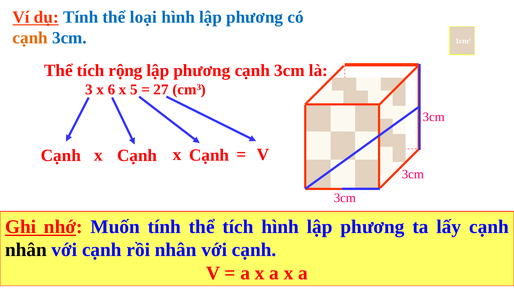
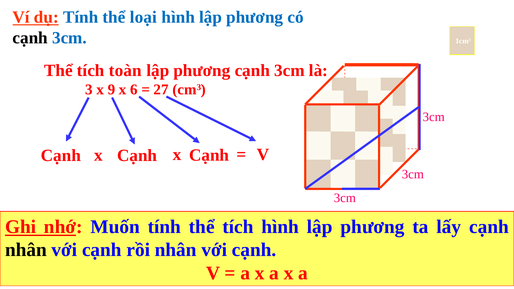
cạnh colour: orange -> black (30, 38)
rộng: rộng -> toàn (125, 71)
x 6: 6 -> 9 (111, 90)
5: 5 -> 6 (134, 90)
